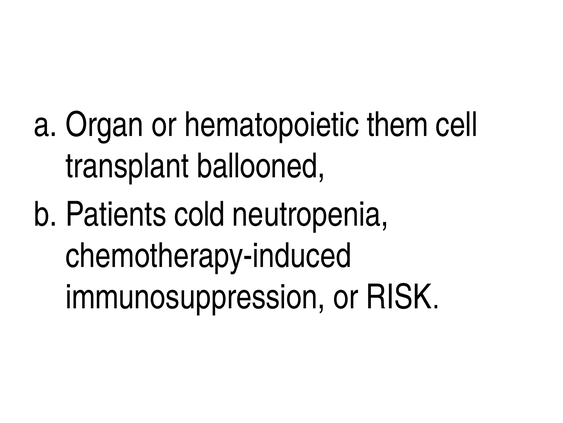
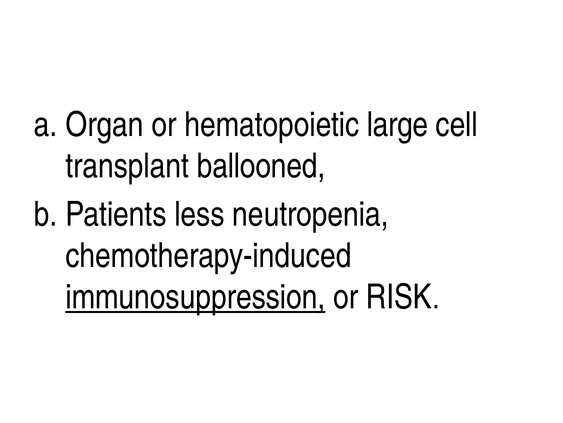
them: them -> large (398, 124)
cold: cold -> less (199, 214)
immunosuppression underline: none -> present (195, 297)
